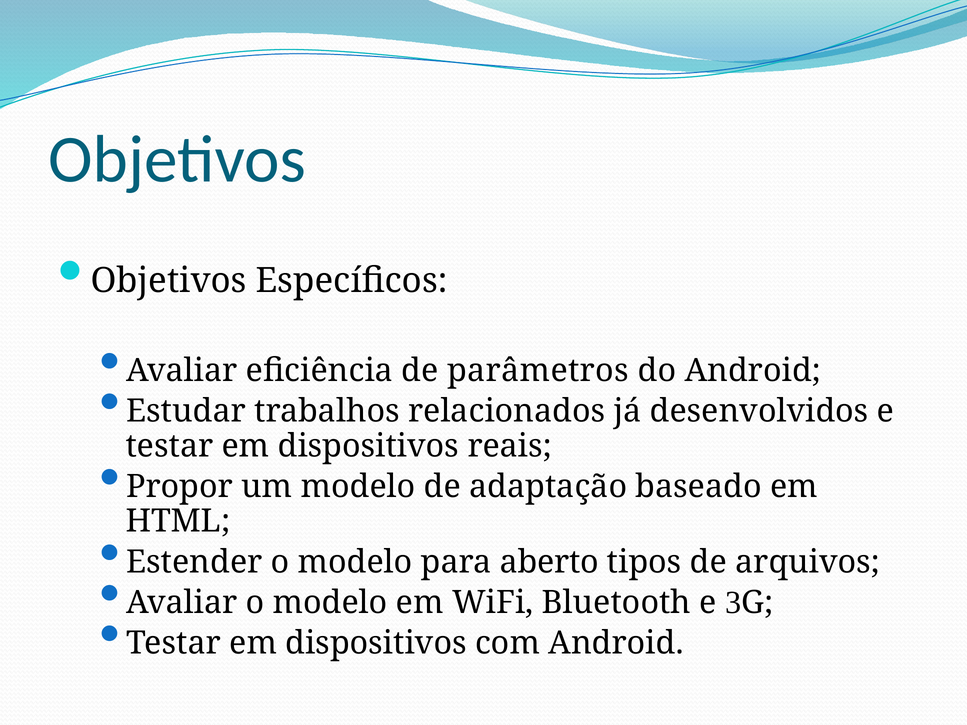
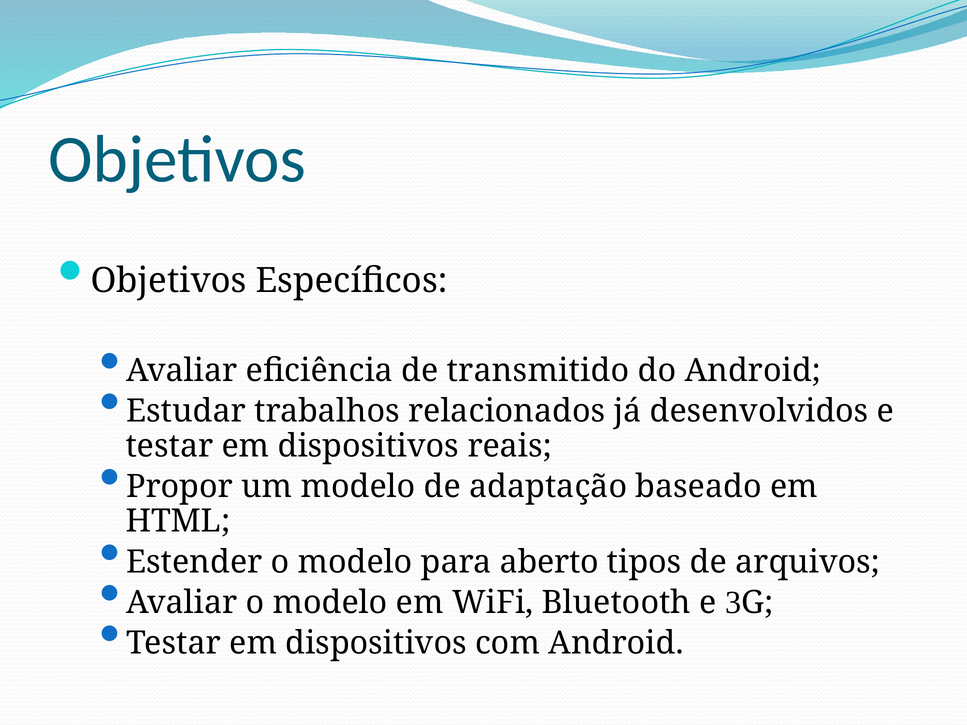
parâmetros: parâmetros -> transmitido (538, 371)
